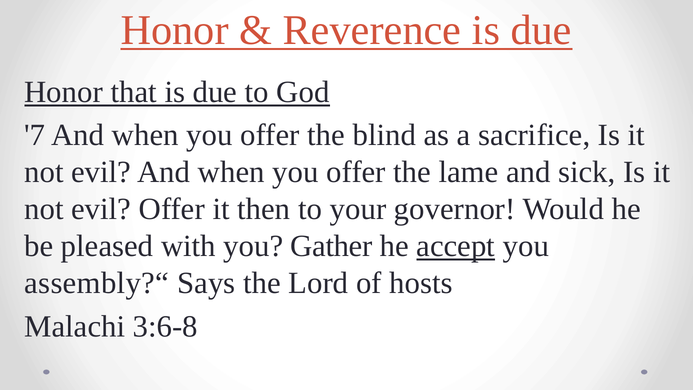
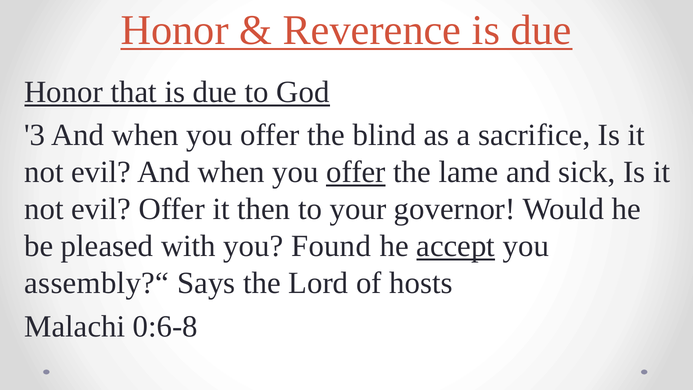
7: 7 -> 3 (35, 135)
offer underline: none -> present (356, 172)
Gather: Gather -> Found (331, 246)
3:6-8: 3:6-8 -> 0:6-8 (165, 326)
